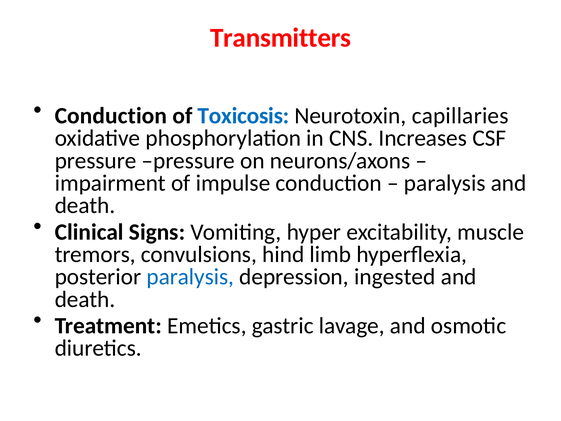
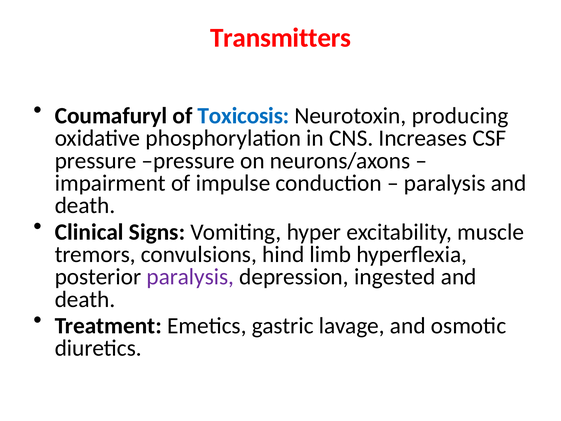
Conduction: Conduction -> Coumafuryl (111, 116)
capillaries: capillaries -> producing (460, 116)
paralysis colour: blue -> purple (190, 277)
